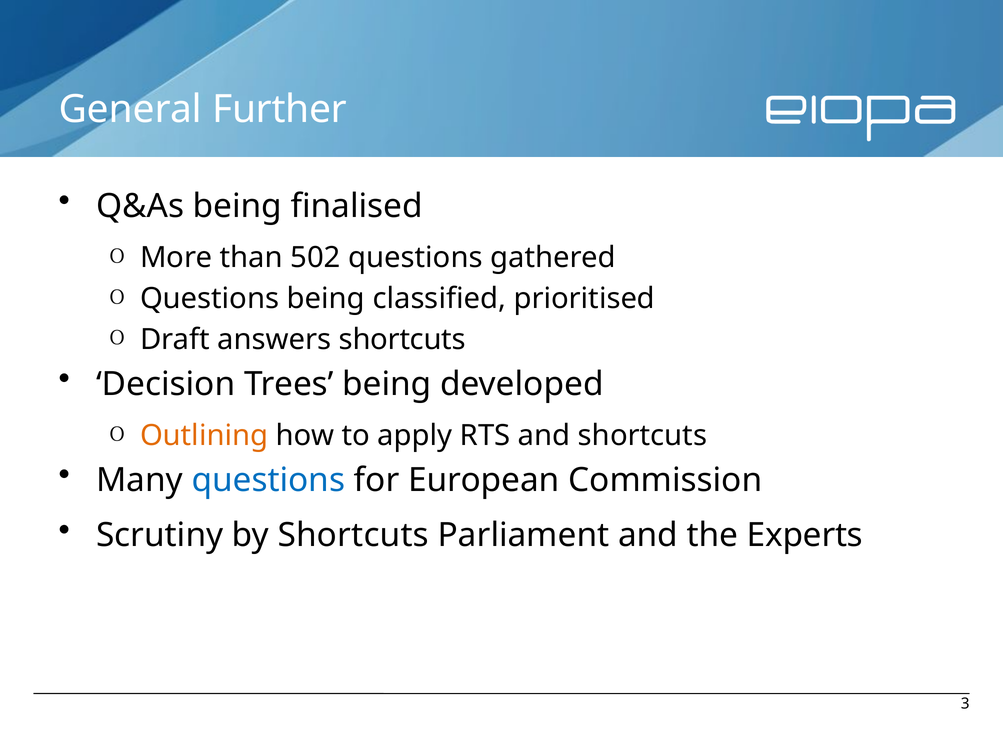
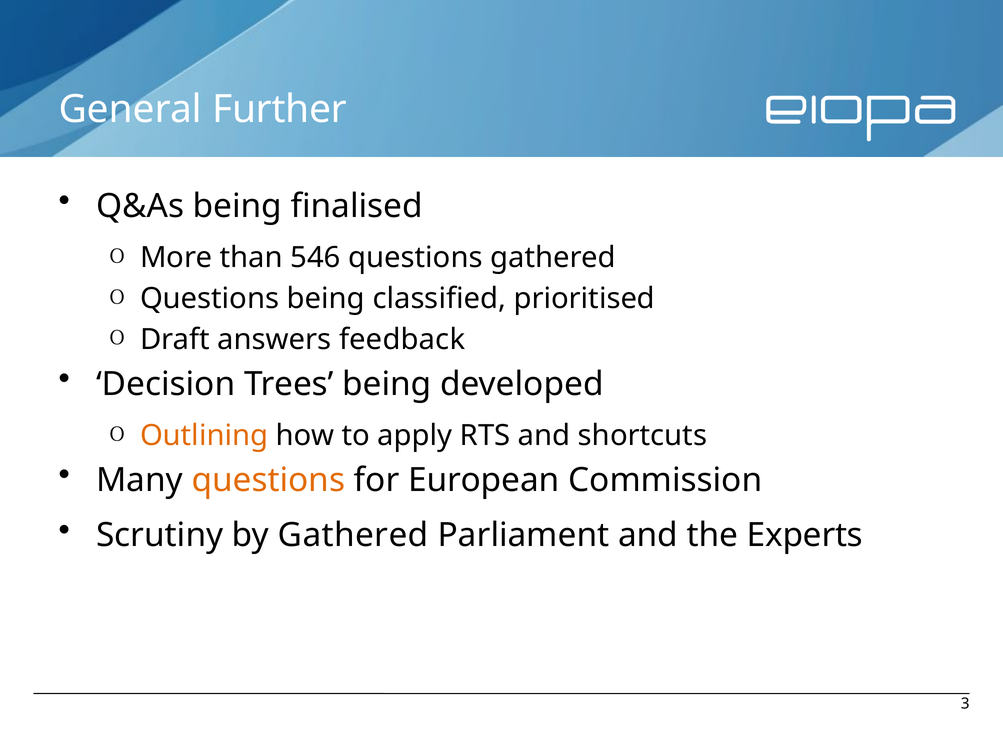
502: 502 -> 546 (315, 258)
answers shortcuts: shortcuts -> feedback (402, 340)
questions colour: blue -> orange (268, 480)
by Shortcuts: Shortcuts -> Gathered (353, 536)
